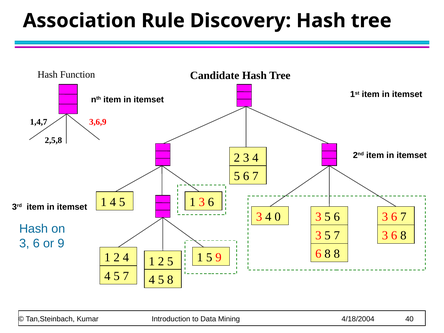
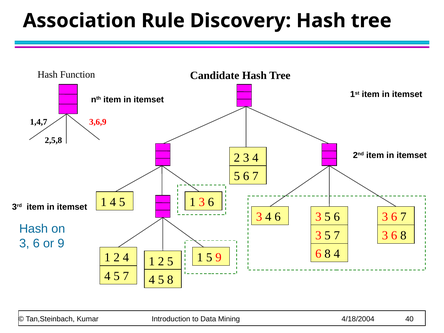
4 0: 0 -> 6 (278, 217)
8 8: 8 -> 4 (337, 254)
